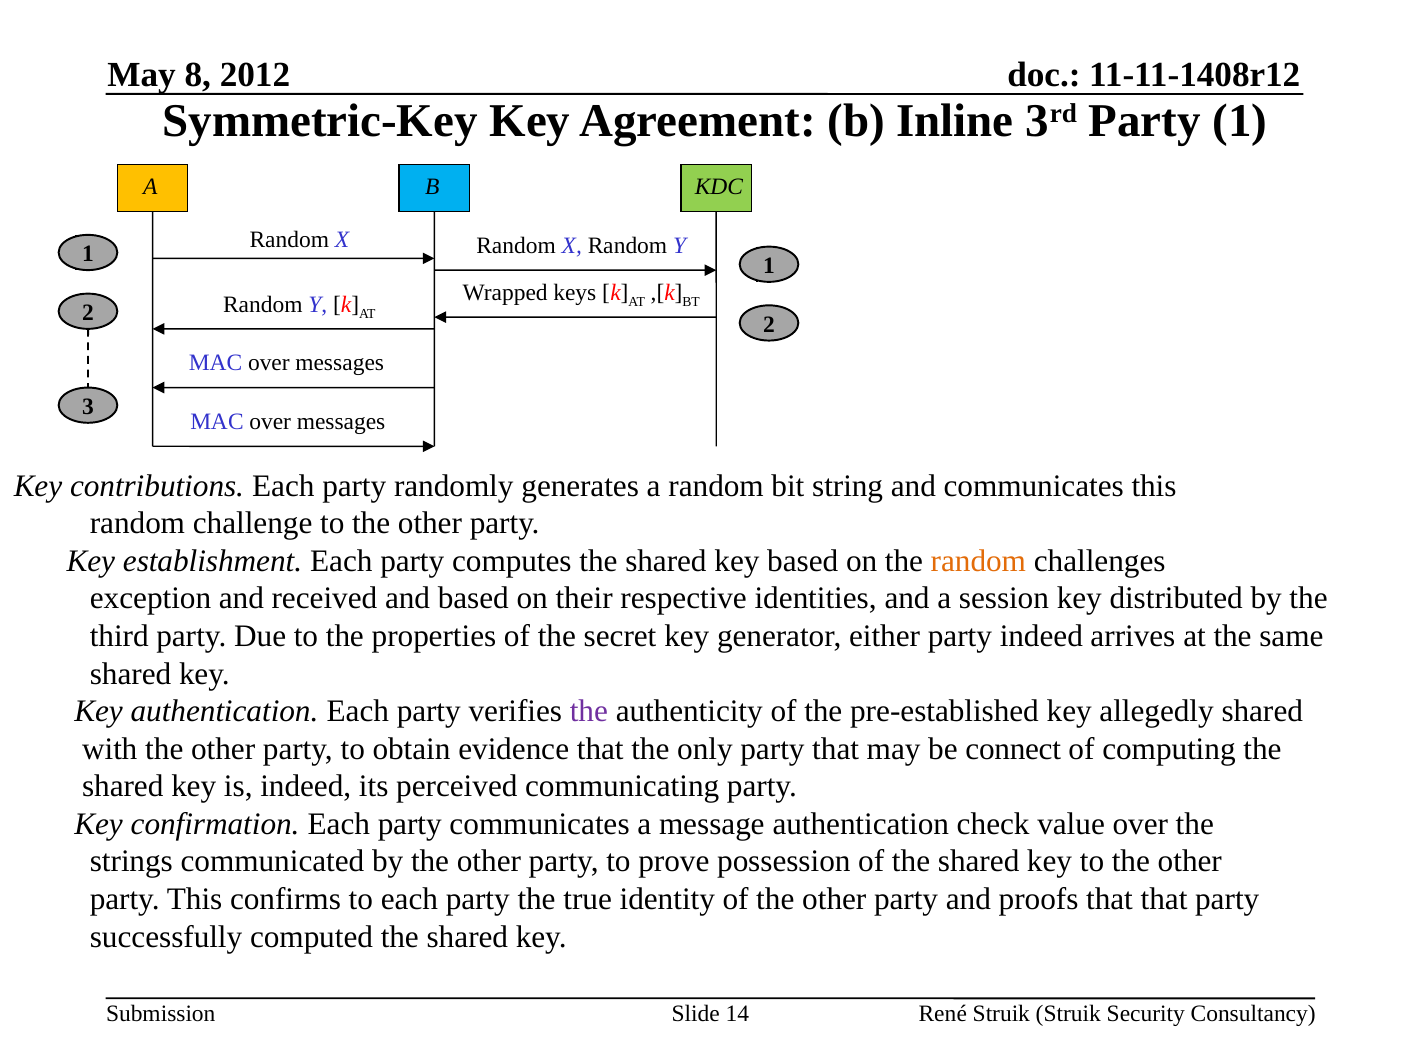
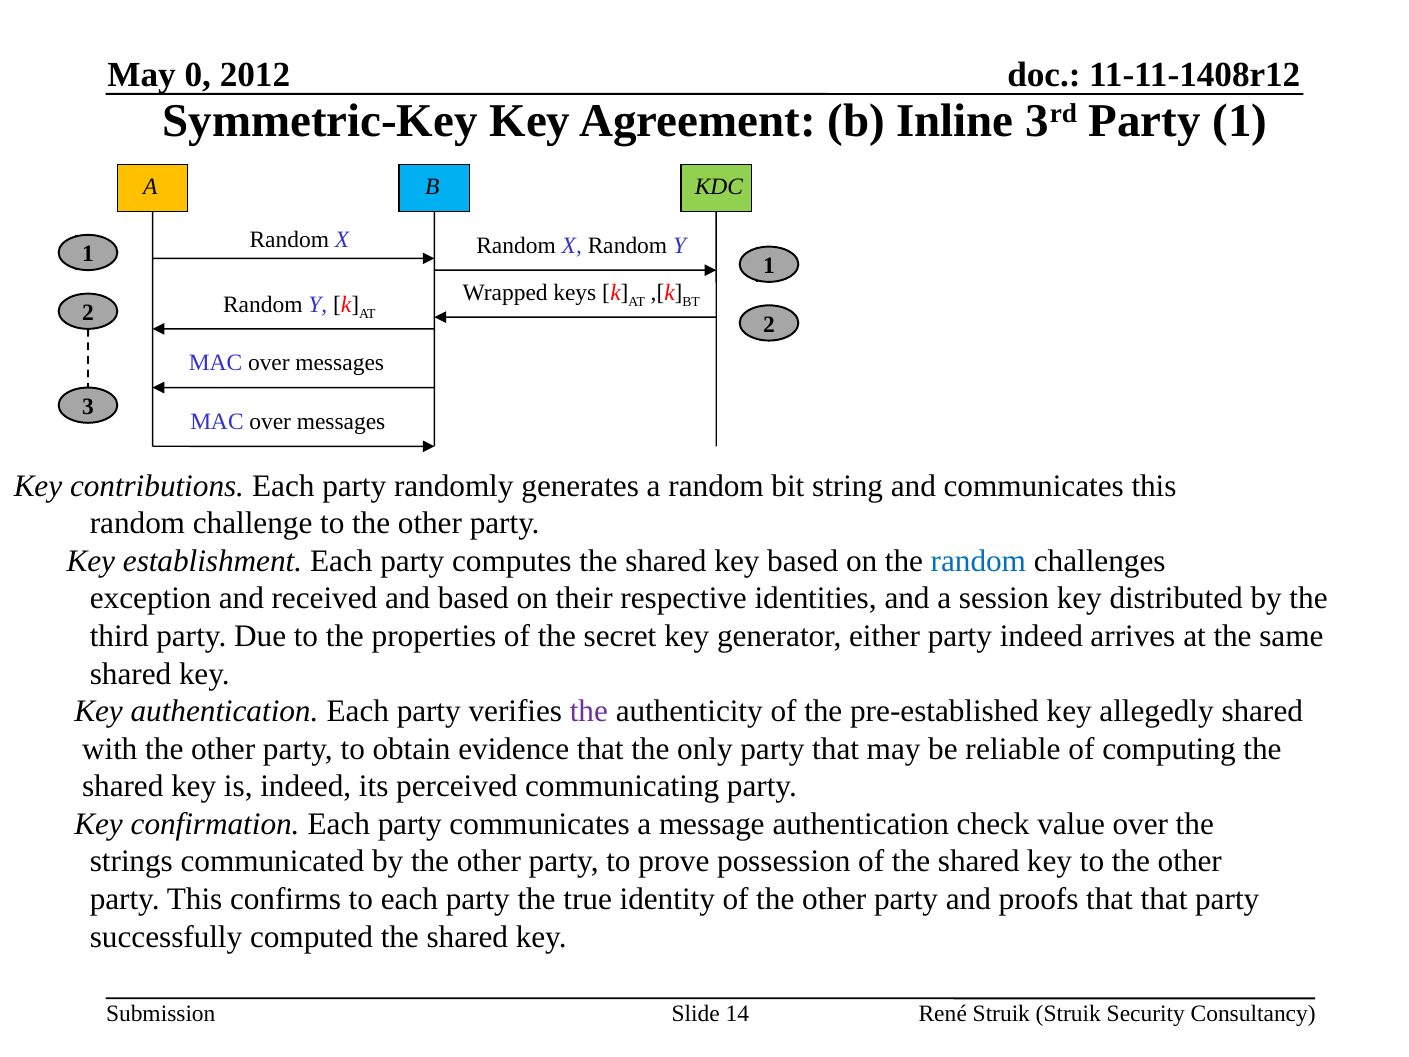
8: 8 -> 0 (198, 75)
random colour: orange -> blue (978, 561)
connect: connect -> reliable (1013, 749)
